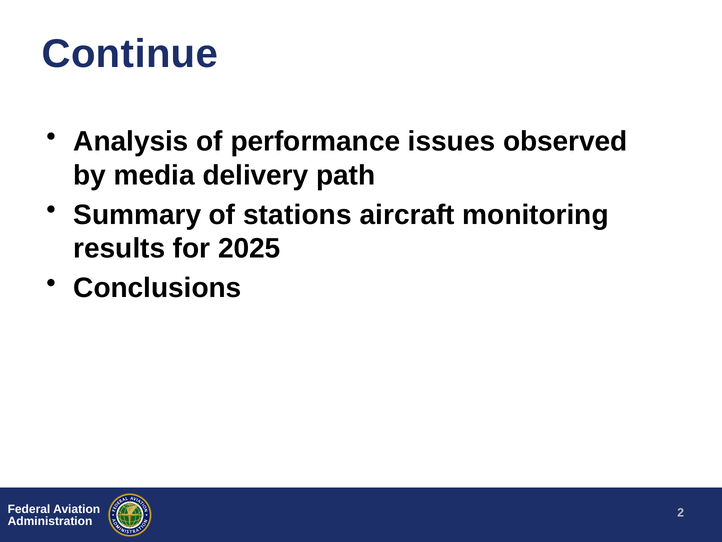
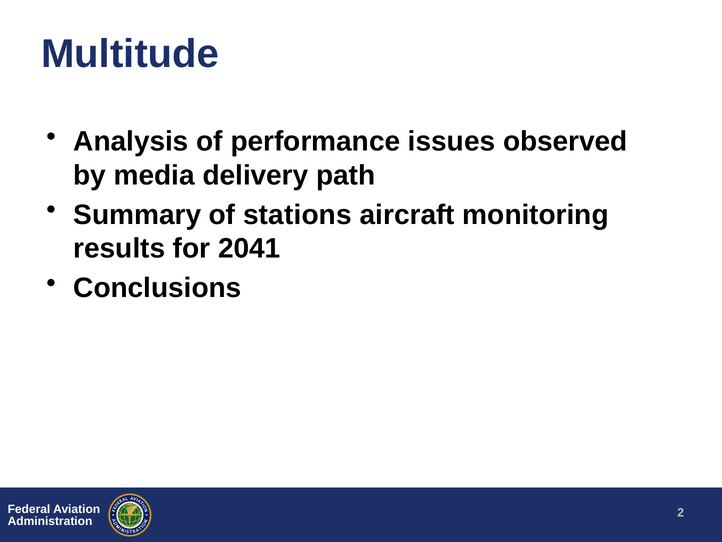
Continue: Continue -> Multitude (130, 54)
2025: 2025 -> 2041 (249, 248)
